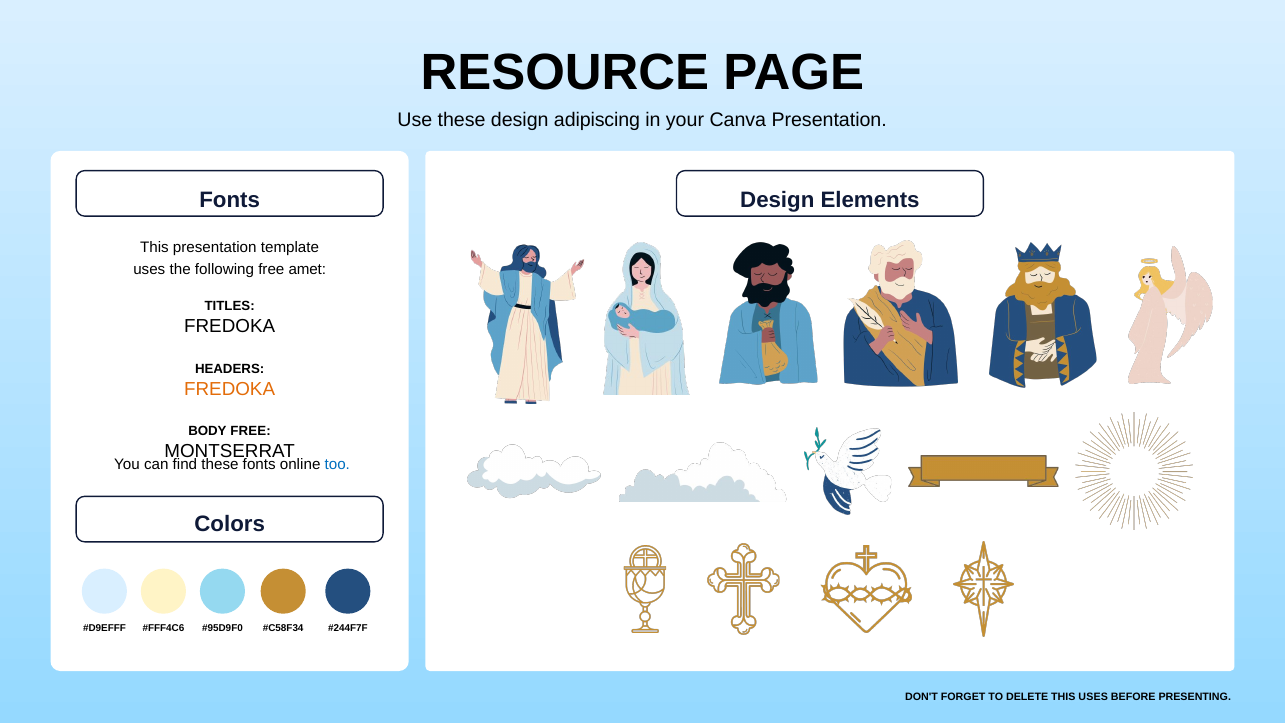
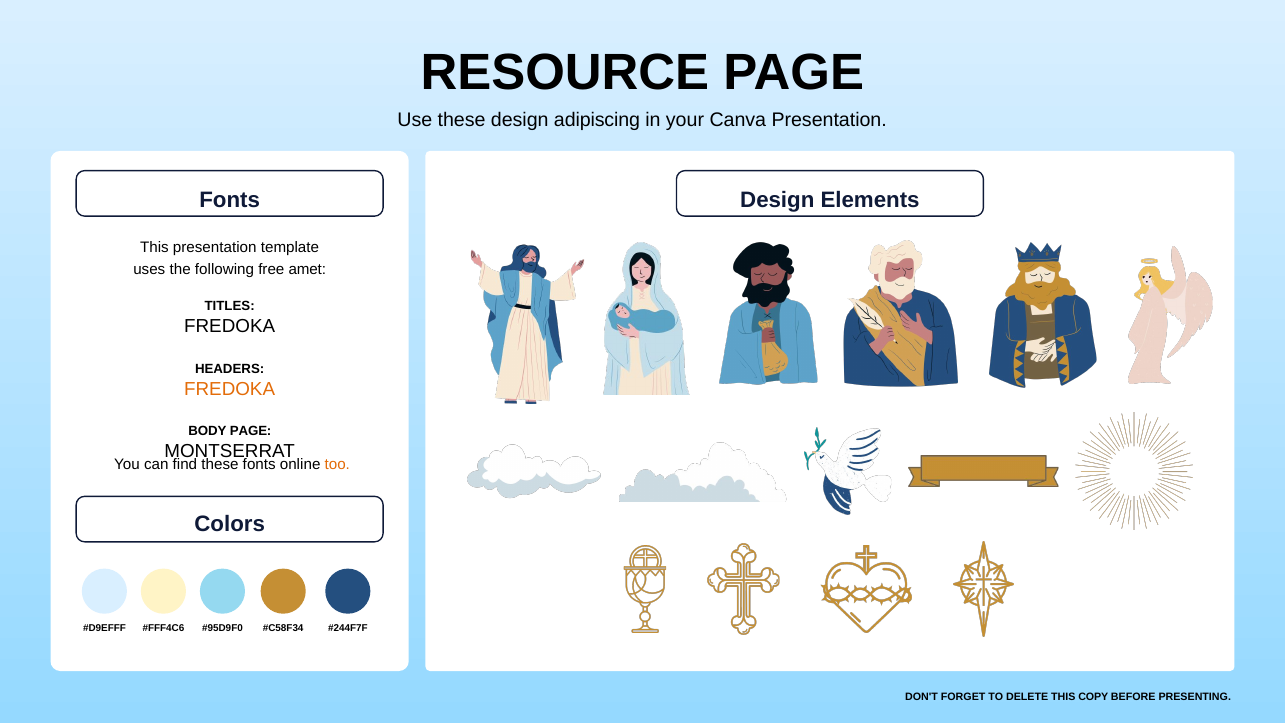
BODY FREE: FREE -> PAGE (251, 431)
too colour: blue -> orange (337, 465)
THIS USES: USES -> COPY (1093, 697)
